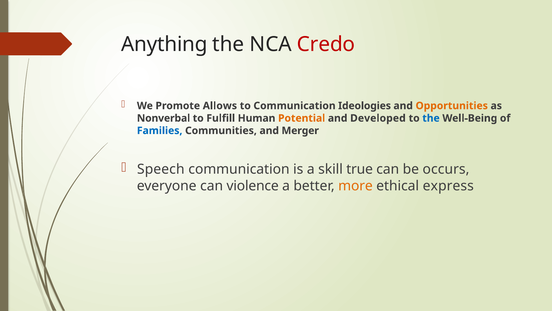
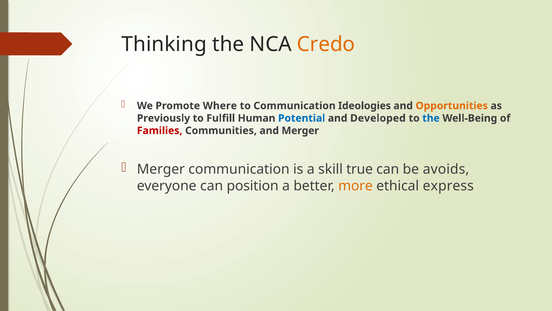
Anything: Anything -> Thinking (164, 44)
Credo colour: red -> orange (326, 44)
Allows: Allows -> Where (220, 106)
Nonverbal: Nonverbal -> Previously (163, 118)
Potential colour: orange -> blue (302, 118)
Families colour: blue -> red (160, 130)
Speech: Speech -> Merger (161, 169)
occurs: occurs -> avoids (446, 169)
violence: violence -> position (253, 186)
